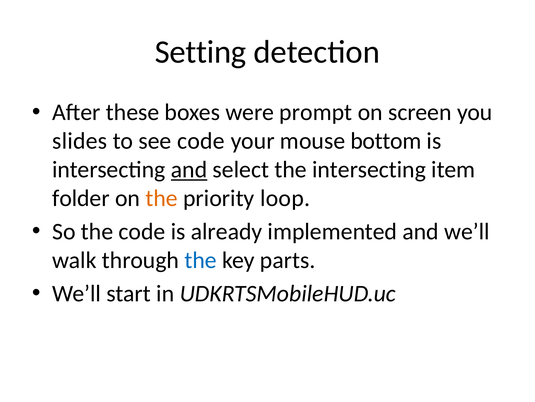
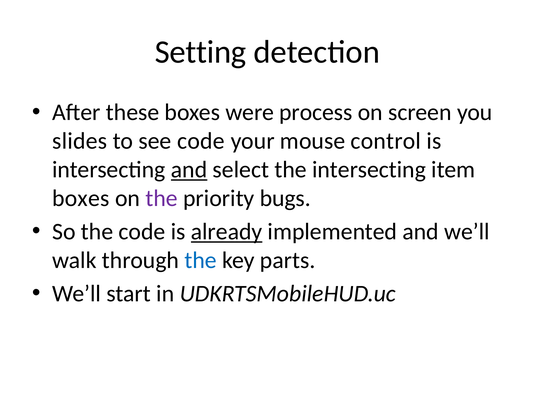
prompt: prompt -> process (316, 112)
bottom: bottom -> control (386, 141)
folder: folder -> boxes (81, 198)
the colour: orange -> purple (162, 198)
loop: loop -> bugs (285, 198)
already underline: none -> present (227, 231)
